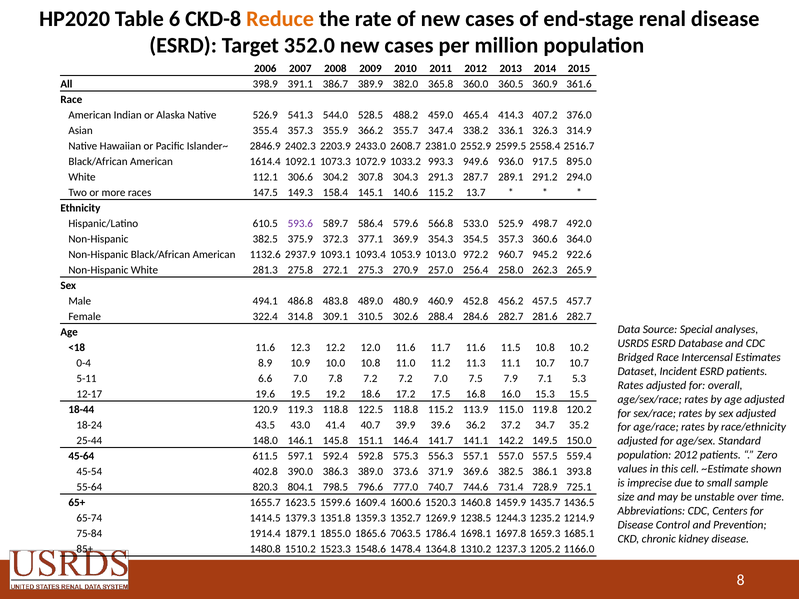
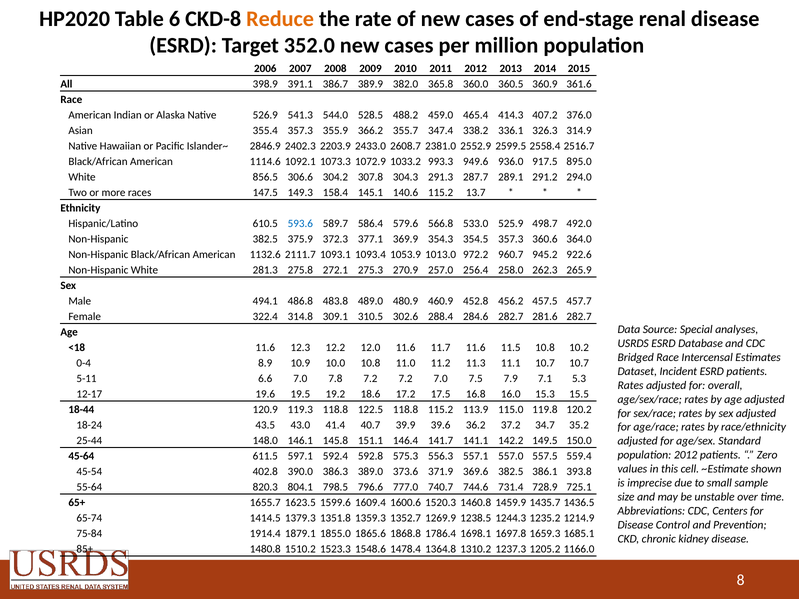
1614.4: 1614.4 -> 1114.6 (265, 162)
112.1: 112.1 -> 856.5 (265, 177)
593.6 colour: purple -> blue (300, 224)
2937.9: 2937.9 -> 2111.7 (300, 255)
7063.5: 7063.5 -> 1868.8 (406, 534)
